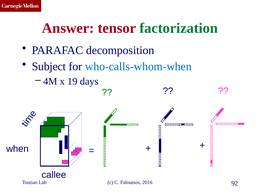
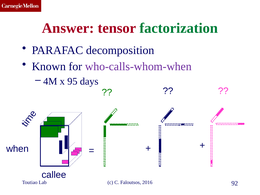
Subject: Subject -> Known (49, 66)
who-calls-whom-when colour: blue -> purple (138, 66)
19: 19 -> 95 (72, 81)
